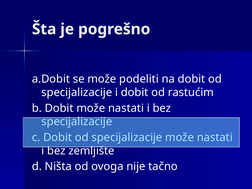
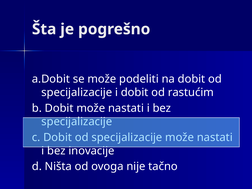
zemljište: zemljište -> inovacije (91, 151)
